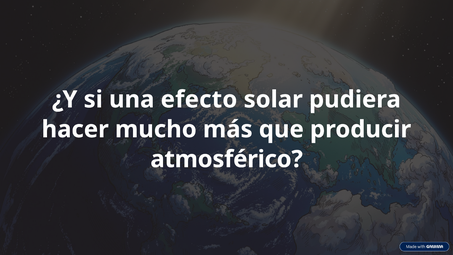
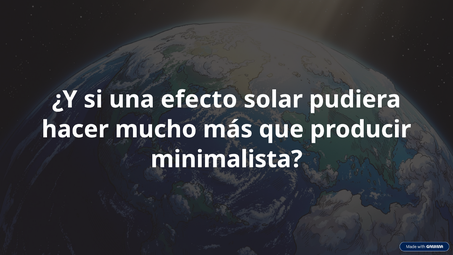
atmosférico: atmosférico -> minimalista (227, 159)
